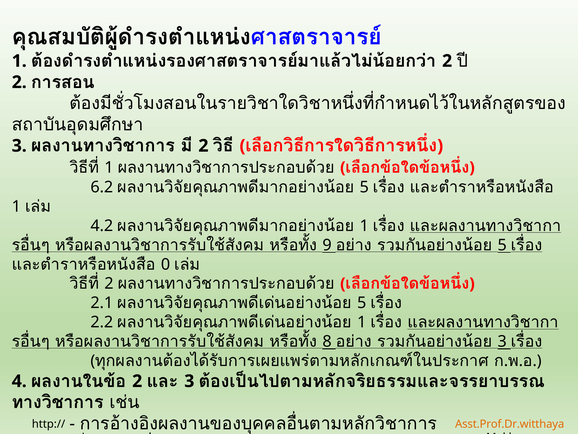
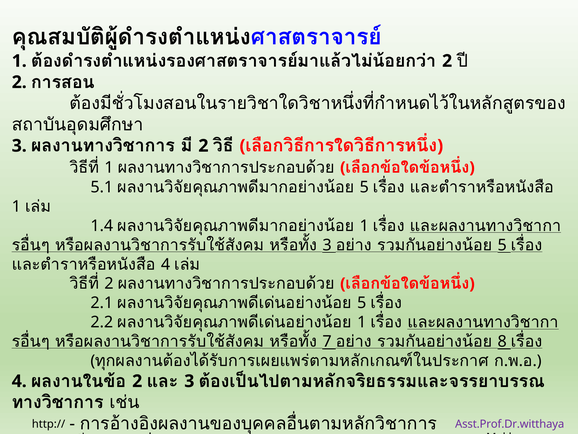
6.2: 6.2 -> 5.1 (102, 187)
4.2: 4.2 -> 1.4 (102, 226)
9: 9 -> 3 (327, 245)
0: 0 -> 4 (166, 264)
8: 8 -> 7 (327, 341)
3: 3 -> 8 (502, 341)
Asst.Prof.Dr.witthaya colour: orange -> purple (510, 424)
